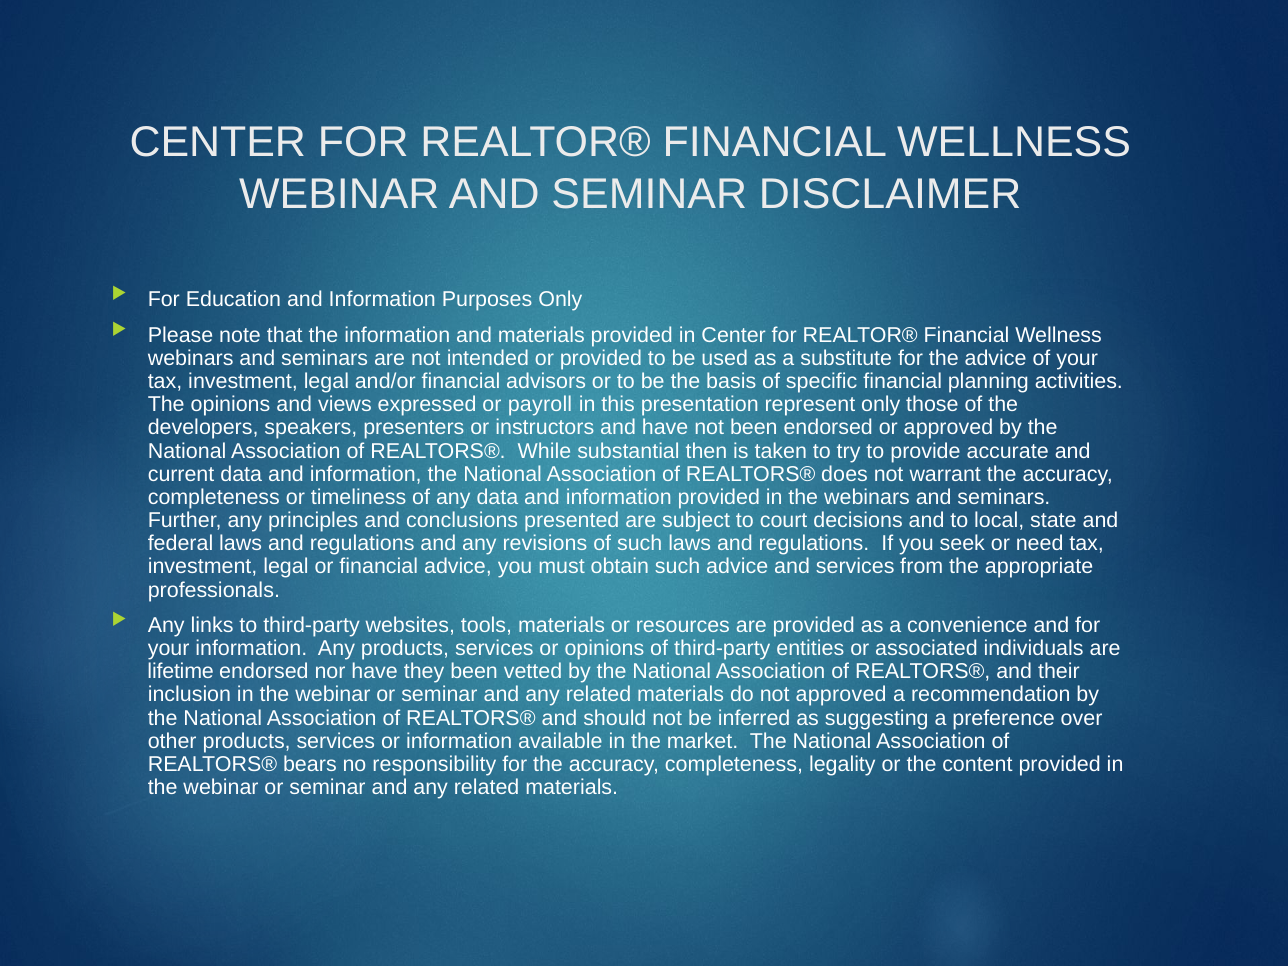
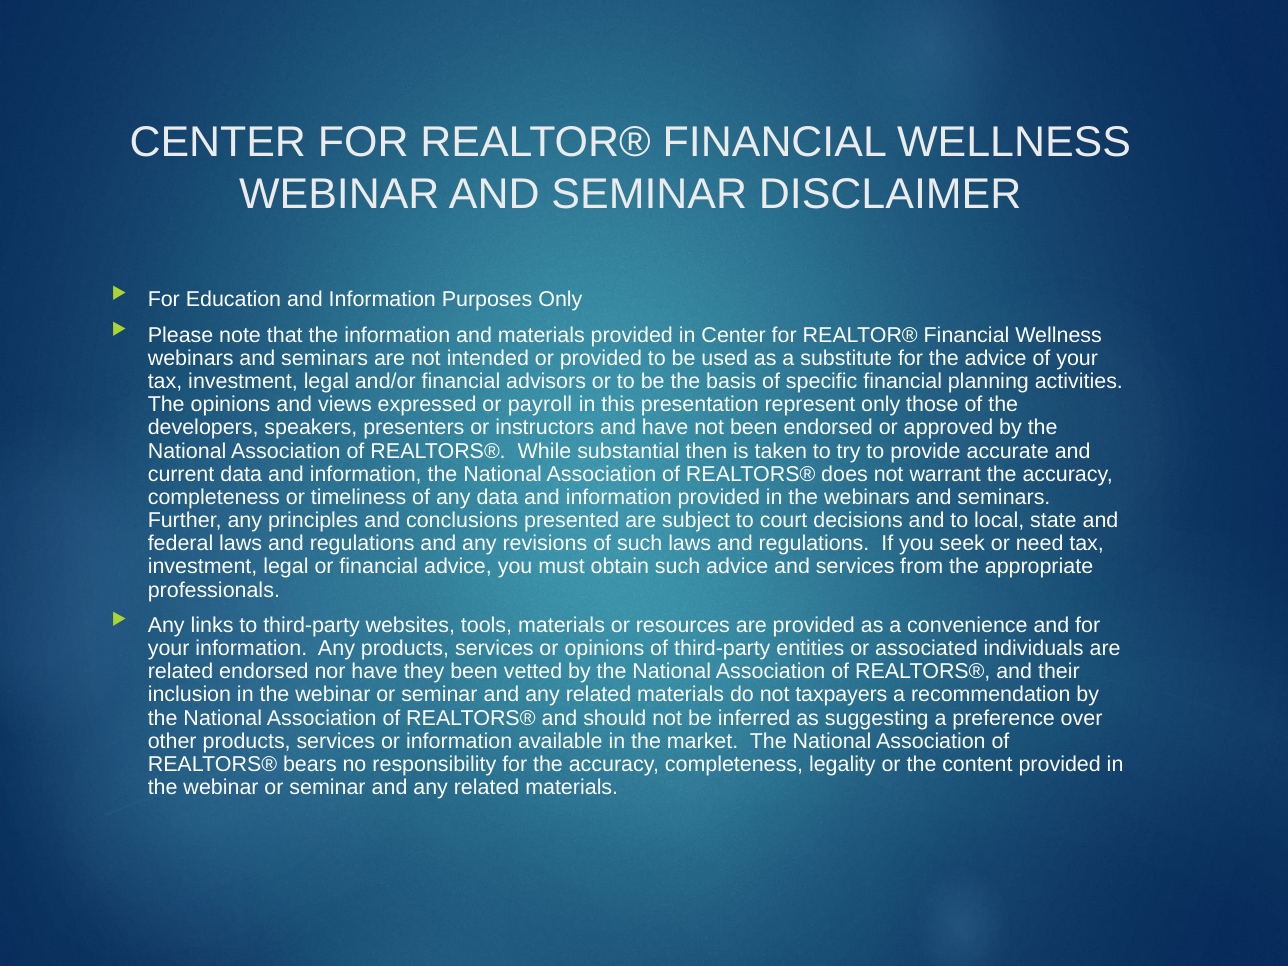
lifetime: lifetime -> related (181, 672)
not approved: approved -> taxpayers (841, 695)
